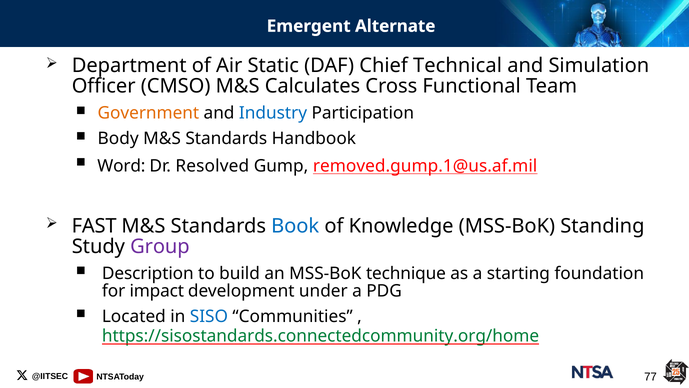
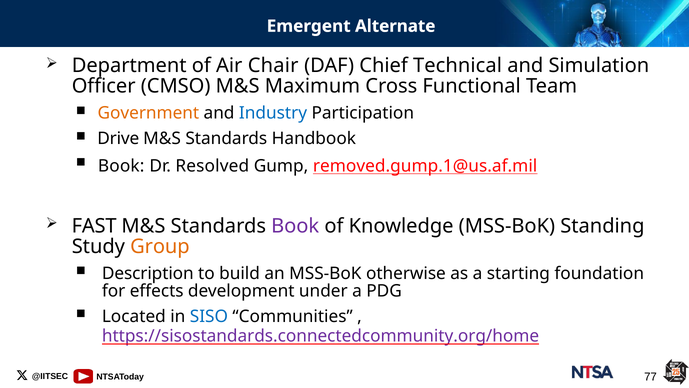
Static: Static -> Chair (273, 66)
Calculates: Calculates -> Maximum (312, 86)
Body: Body -> Drive (118, 138)
Word: Word -> Book (121, 166)
Book colour: blue -> purple (295, 226)
Group colour: purple -> orange (160, 246)
technique: technique -> otherwise (406, 273)
impact: impact -> effects (157, 291)
https://sisostandards.connectedcommunity.org/home colour: green -> purple (321, 336)
